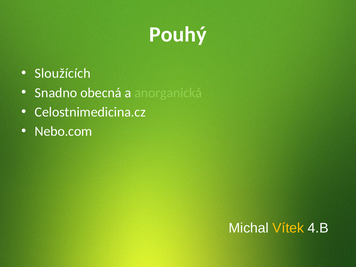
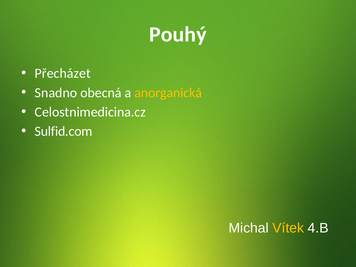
Sloužících: Sloužících -> Přecházet (63, 73)
anorganická colour: light green -> yellow (168, 93)
Nebo.com: Nebo.com -> Sulfid.com (64, 131)
